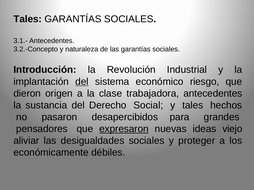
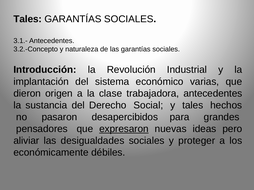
del underline: present -> none (82, 82)
riesgo: riesgo -> varias (205, 82)
viejo: viejo -> pero (232, 129)
